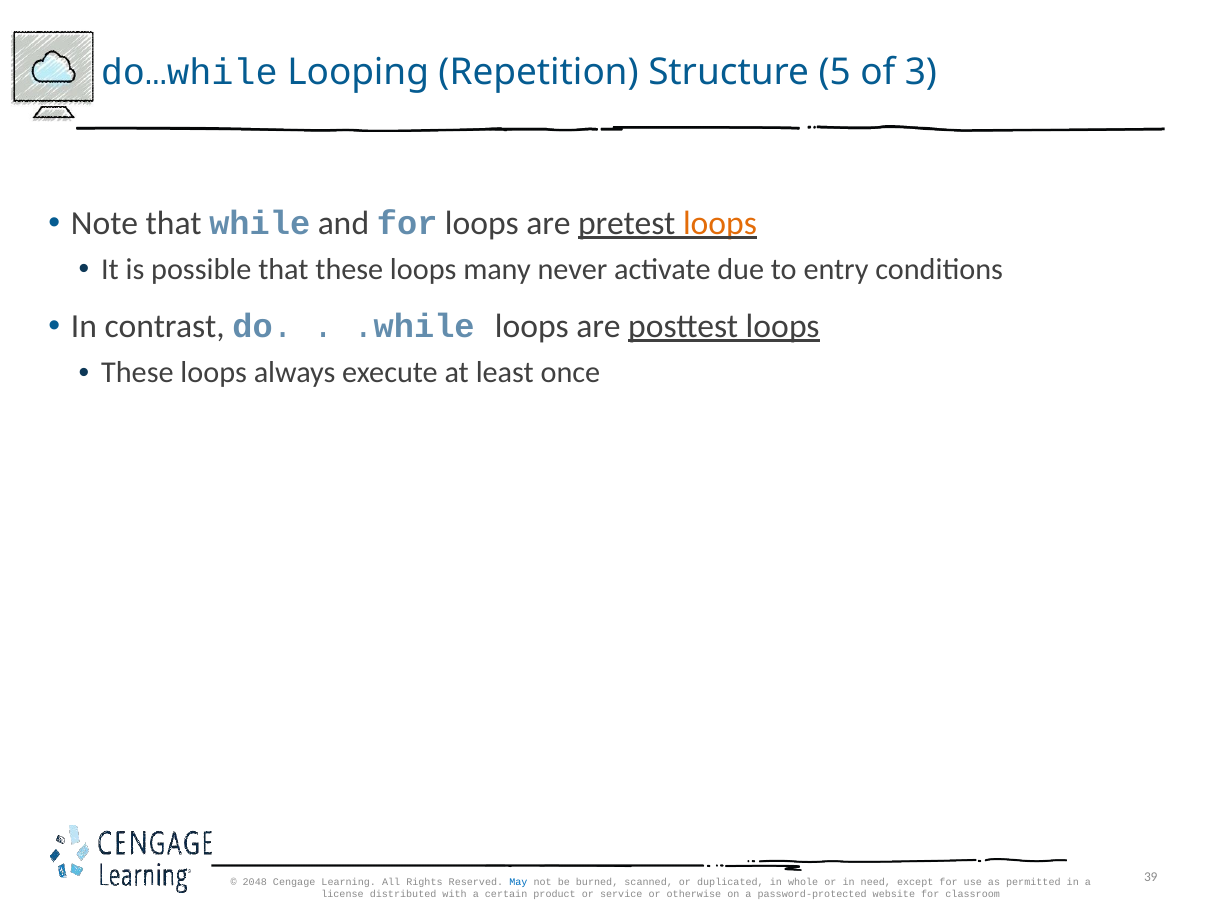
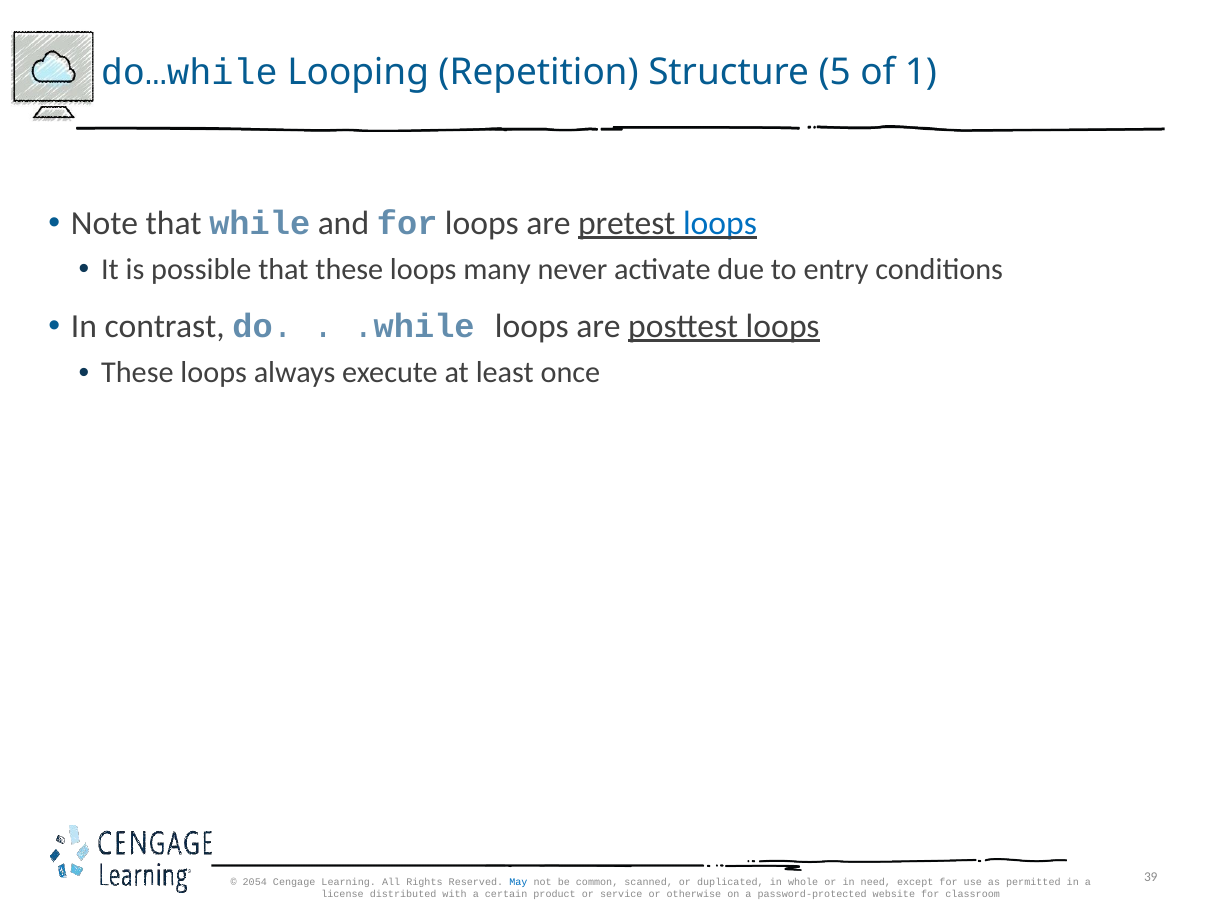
3: 3 -> 1 (921, 72)
loops colour: orange -> blue (720, 223)
2048: 2048 -> 2054 (255, 881)
burned: burned -> common (597, 881)
